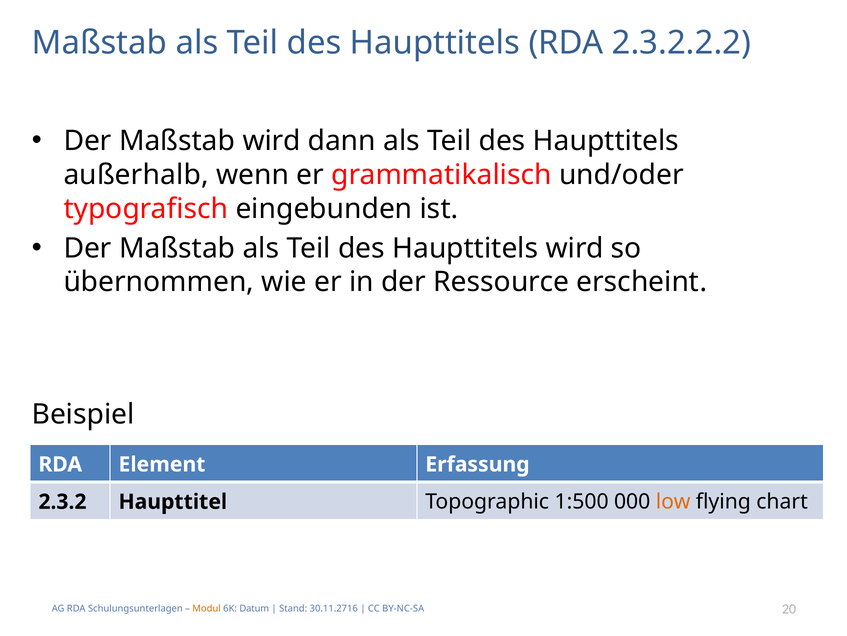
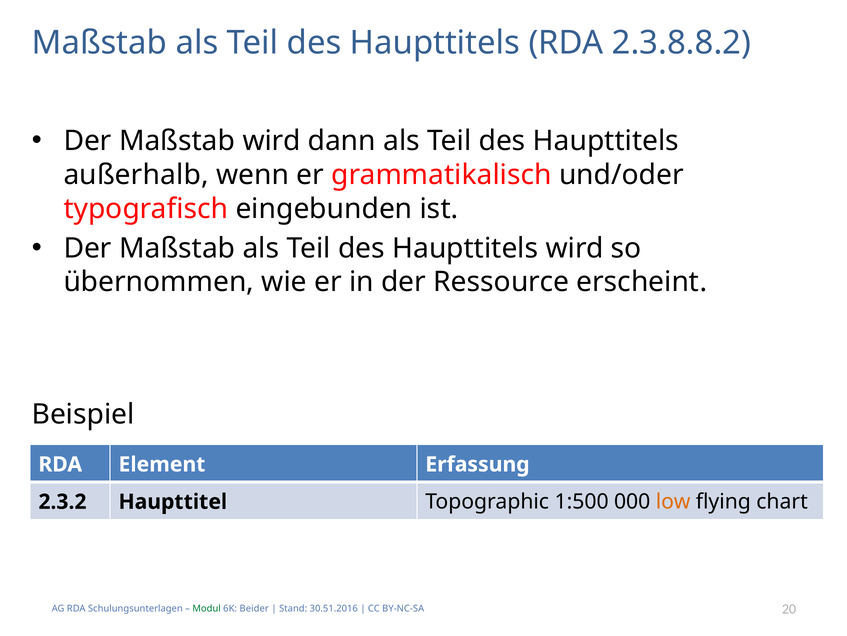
2.3.2.2.2: 2.3.2.2.2 -> 2.3.8.8.2 (681, 43)
Modul colour: orange -> green (207, 608)
Datum: Datum -> Beider (254, 608)
30.11.2716: 30.11.2716 -> 30.51.2016 (334, 608)
